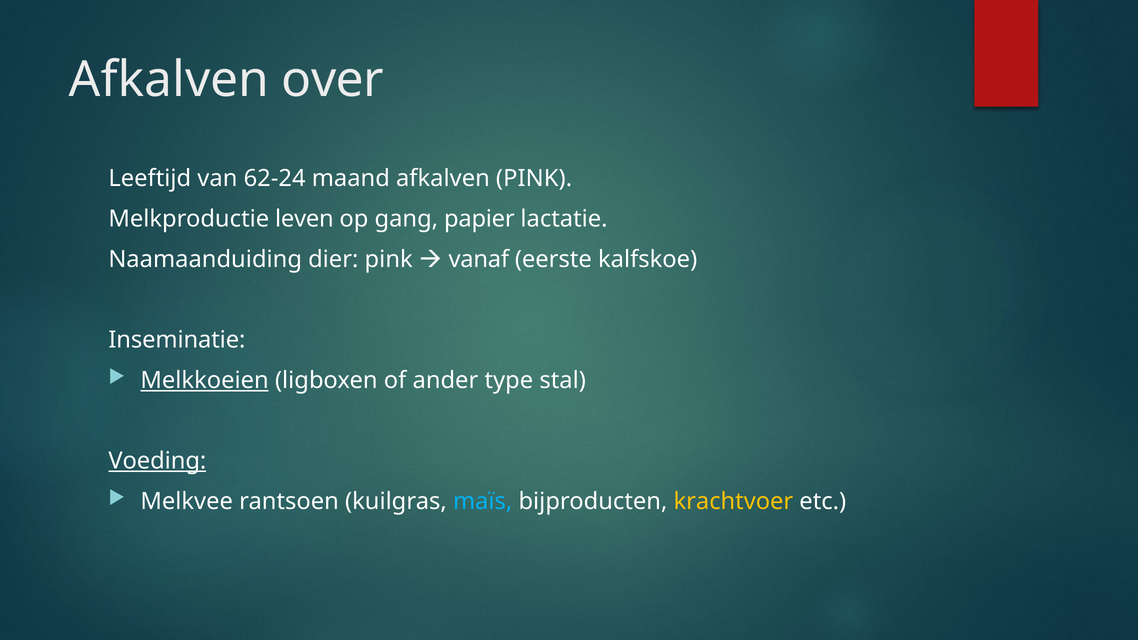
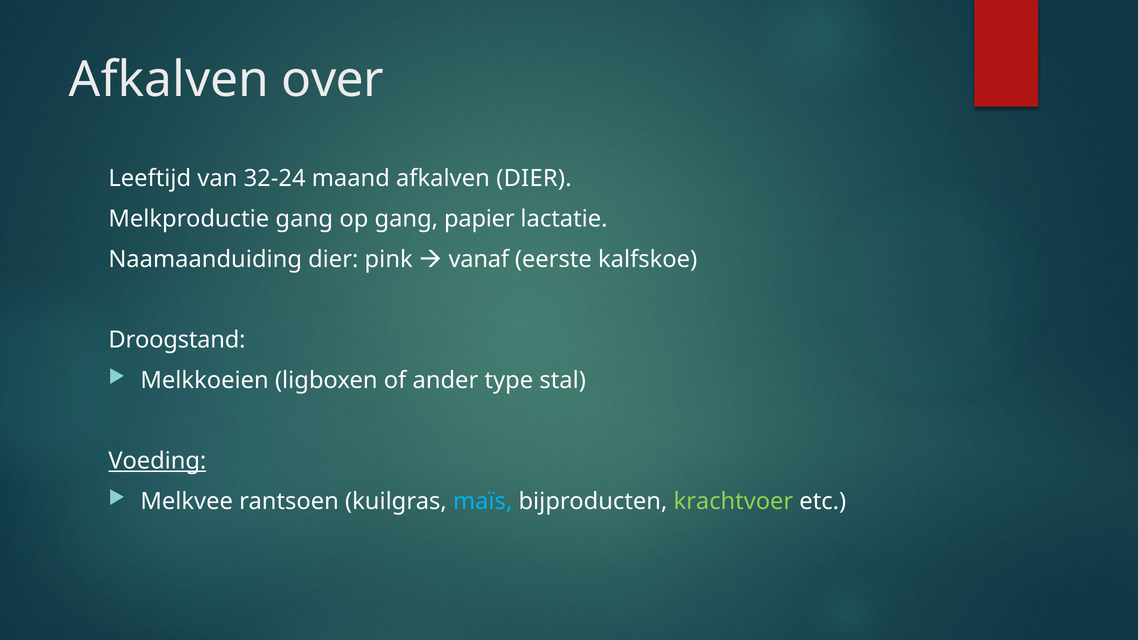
62-24: 62-24 -> 32-24 (275, 179)
afkalven PINK: PINK -> DIER (534, 179)
Melkproductie leven: leven -> gang (304, 219)
Inseminatie: Inseminatie -> Droogstand (177, 340)
Melkkoeien underline: present -> none (205, 380)
krachtvoer colour: yellow -> light green (733, 502)
